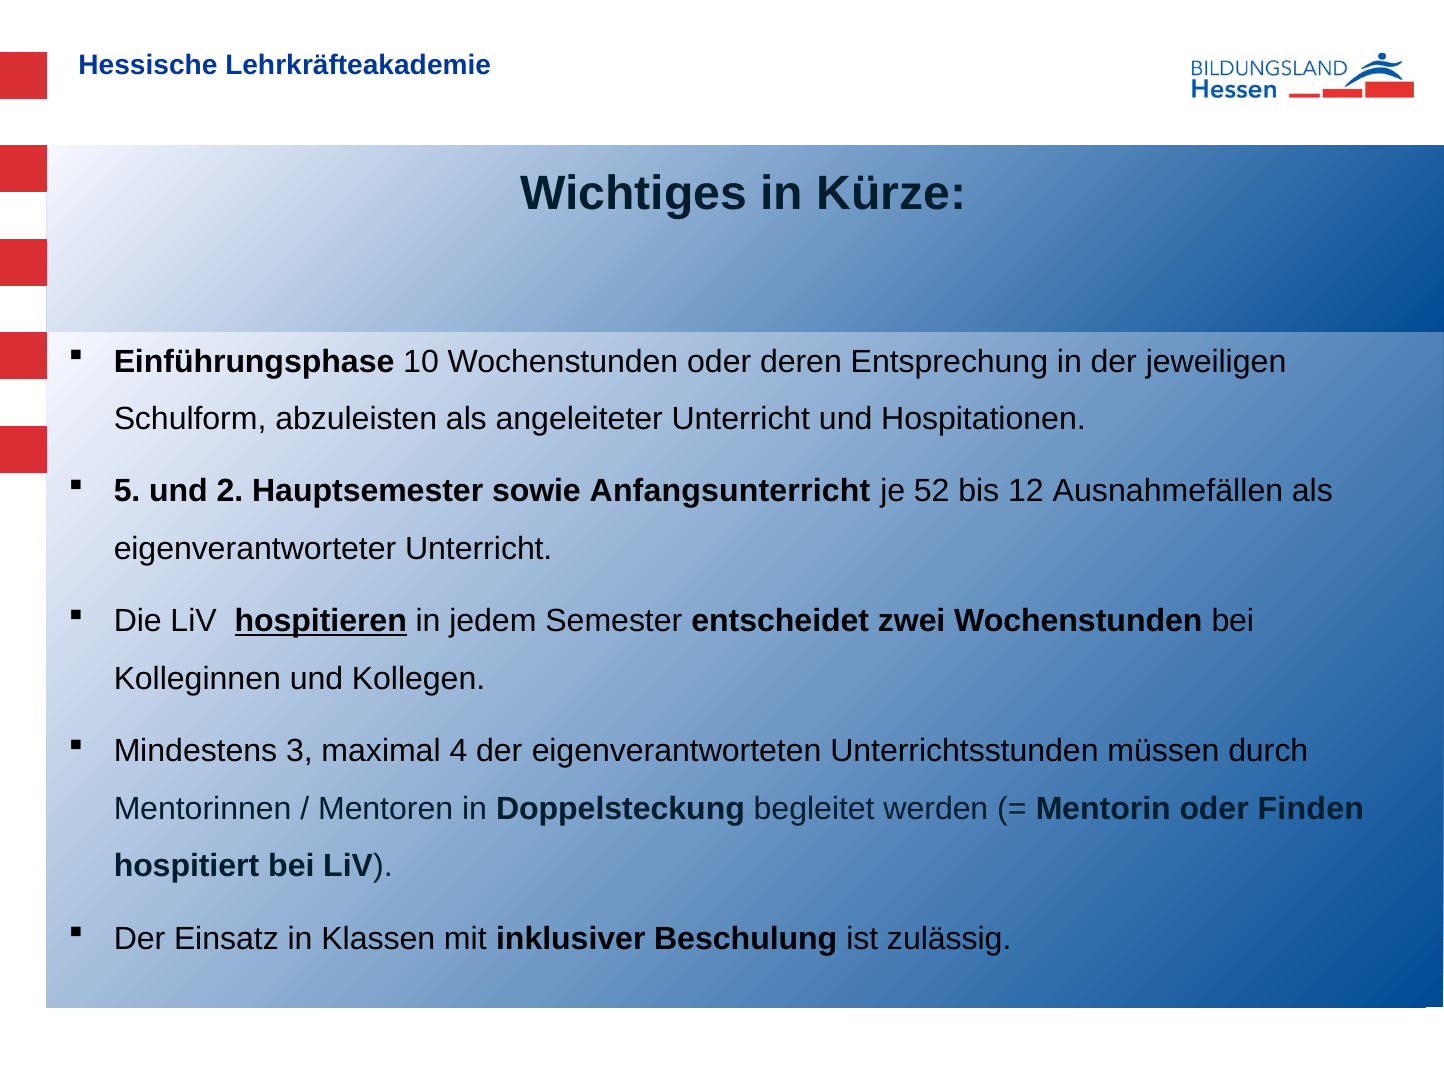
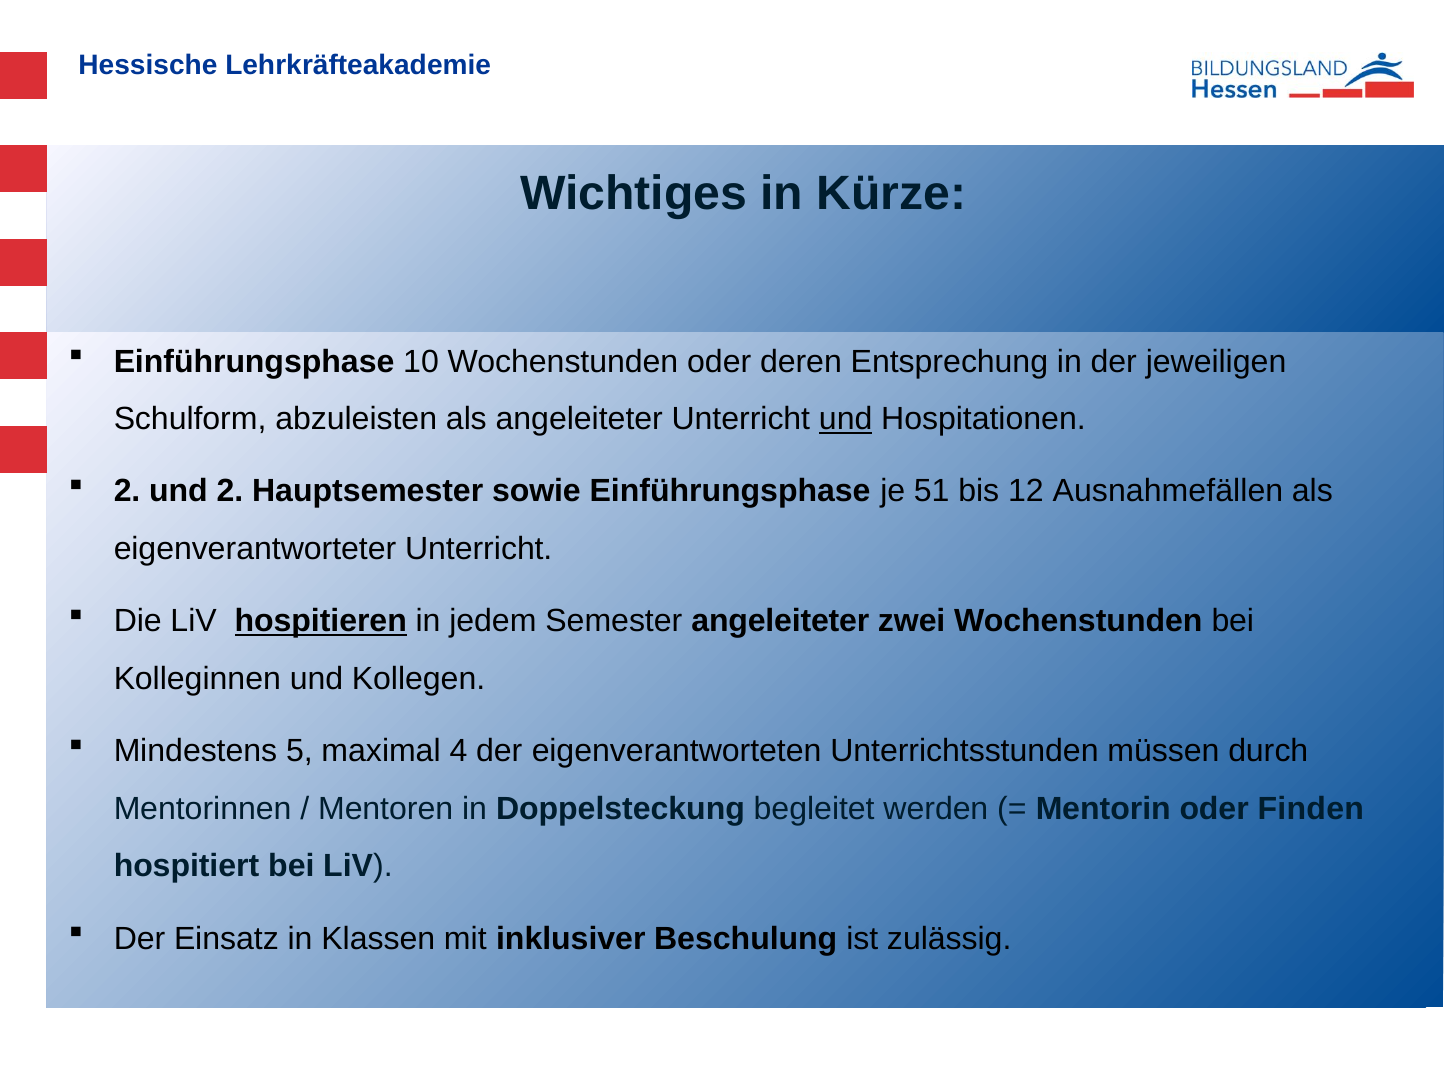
und underline: none -> present (846, 419)
5: 5 -> 2 (127, 491)
sowie Anfangsunterricht: Anfangsunterricht -> Einführungsphase (730, 491)
52: 52 -> 51 (932, 491)
Semester entscheidet: entscheidet -> angeleiteter (780, 621)
3: 3 -> 5 (299, 751)
